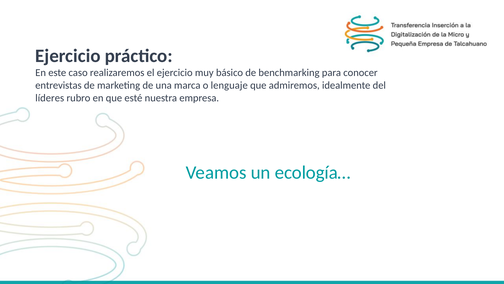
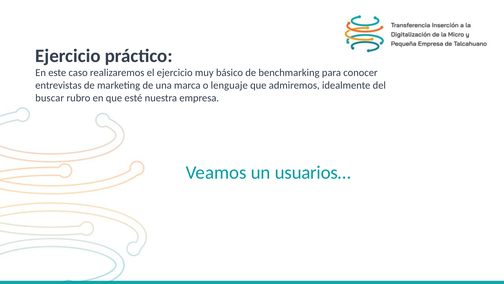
líderes: líderes -> buscar (50, 98)
ecología…: ecología… -> usuarios… (313, 172)
